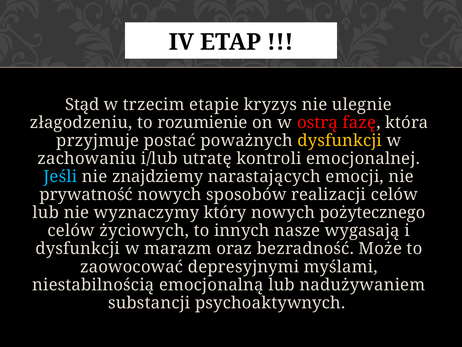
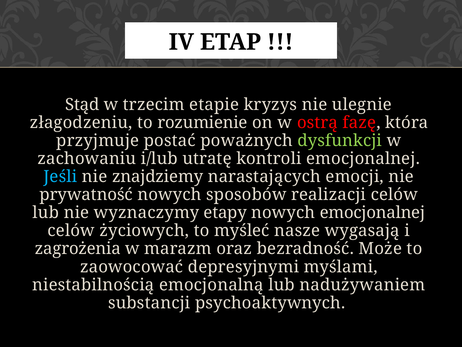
dysfunkcji colour: yellow -> light green (340, 140)
który: który -> etapy (225, 212)
nowych pożytecznego: pożytecznego -> emocjonalnej (372, 212)
innych: innych -> myśleć (242, 230)
dysfunkcji: dysfunkcji -> zagrożenia (78, 248)
